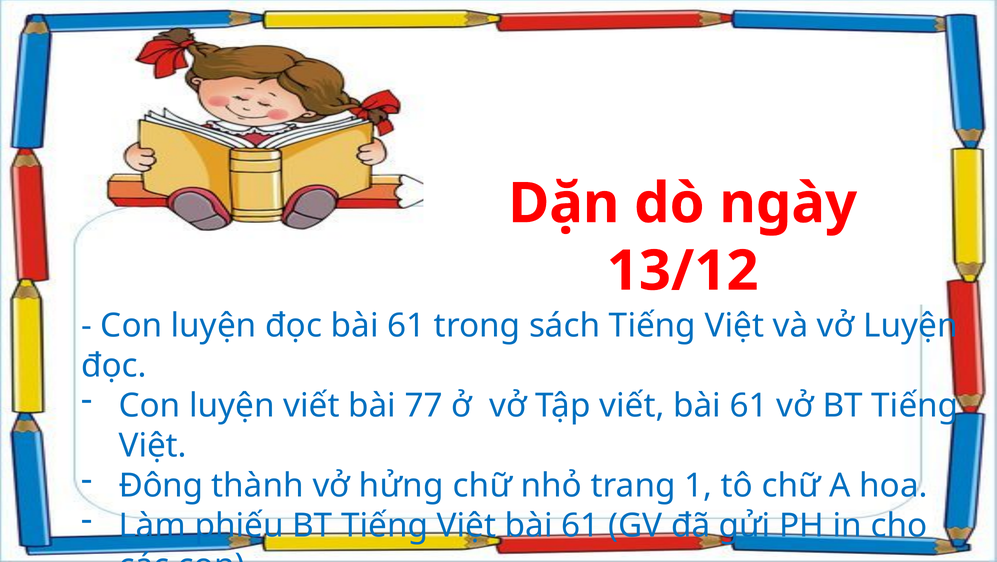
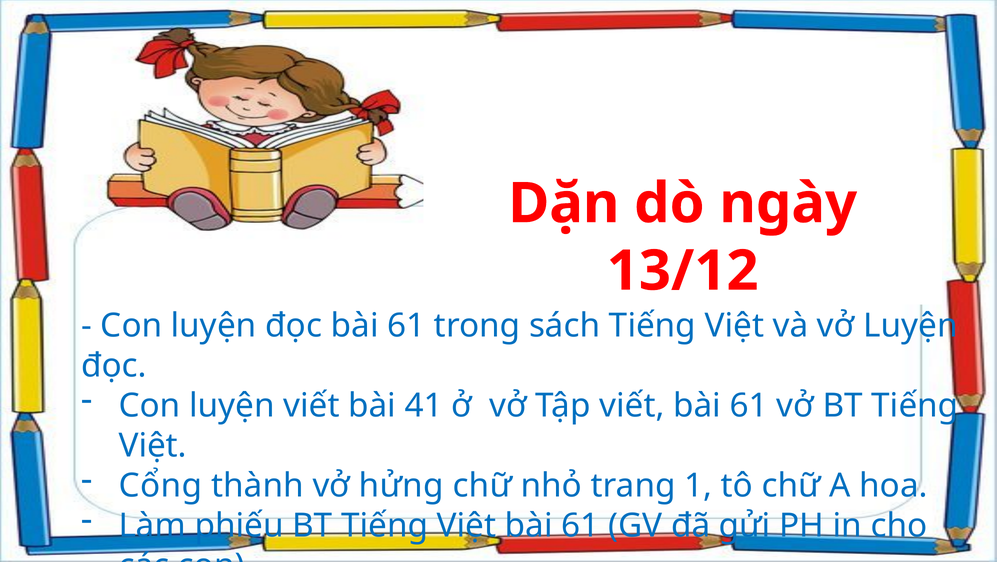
77: 77 -> 41 (424, 406)
Đông: Đông -> Cổng (160, 486)
